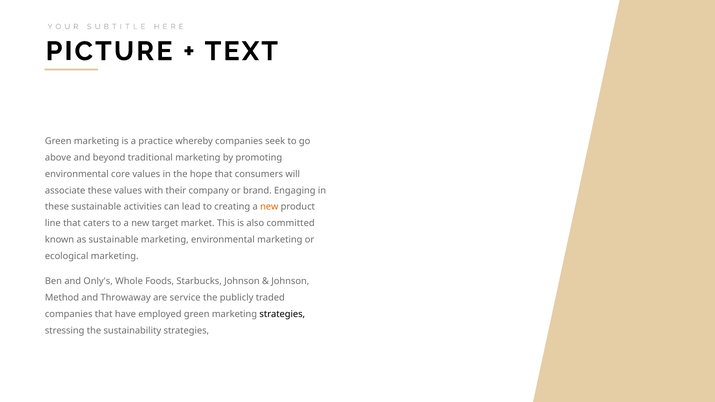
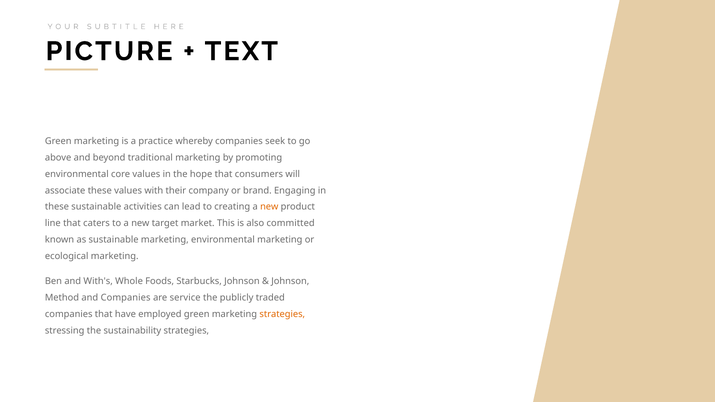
Only's: Only's -> With's (98, 282)
and Throwaway: Throwaway -> Companies (126, 298)
strategies colour: black -> orange (282, 314)
